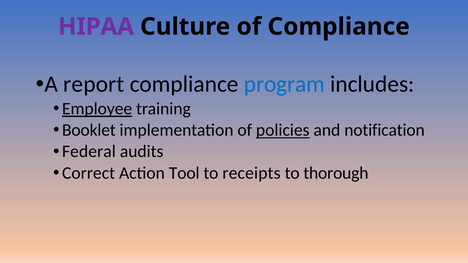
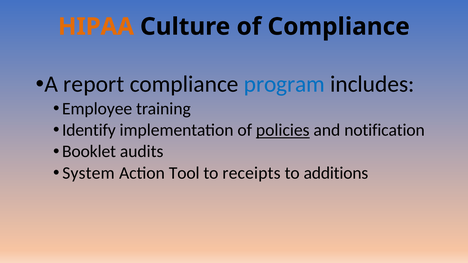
HIPAA colour: purple -> orange (96, 27)
Employee underline: present -> none (97, 109)
Booklet: Booklet -> Identify (89, 130)
Federal: Federal -> Booklet (89, 152)
Correct: Correct -> System (88, 173)
thorough: thorough -> additions (336, 173)
